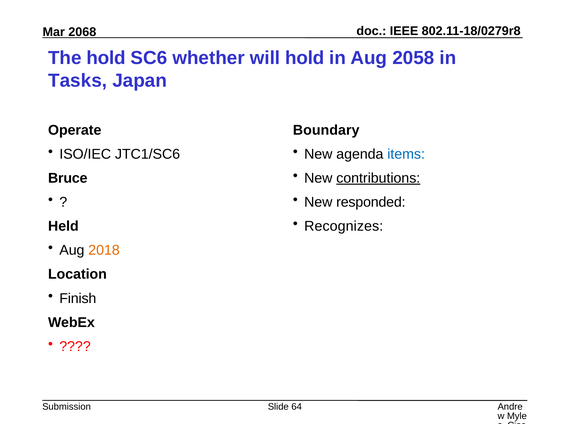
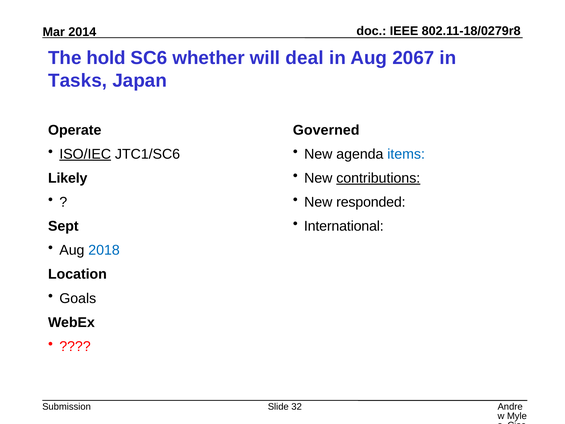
2068: 2068 -> 2014 (82, 32)
will hold: hold -> deal (305, 58)
2058: 2058 -> 2067 (413, 58)
Boundary: Boundary -> Governed (326, 130)
ISO/IEC underline: none -> present (85, 154)
Bruce: Bruce -> Likely (68, 178)
Recognizes: Recognizes -> International (344, 226)
Held: Held -> Sept (63, 226)
2018 colour: orange -> blue (104, 250)
Finish: Finish -> Goals (78, 298)
64: 64 -> 32 (297, 406)
